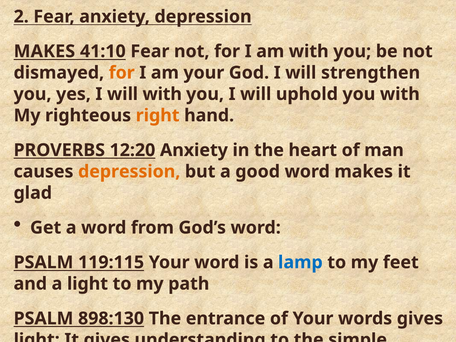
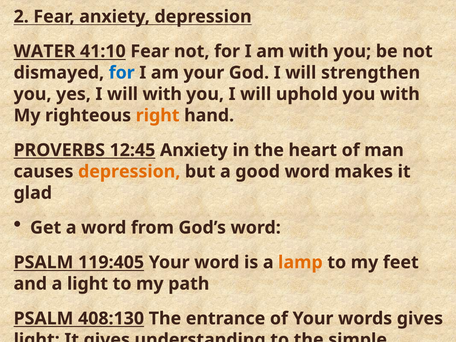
MAKES: MAKES -> WATER (44, 51)
for colour: orange -> blue (122, 73)
12:20: 12:20 -> 12:45 (132, 150)
119:115: 119:115 -> 119:405 (111, 262)
lamp colour: blue -> orange (300, 262)
898:130: 898:130 -> 408:130 (111, 318)
